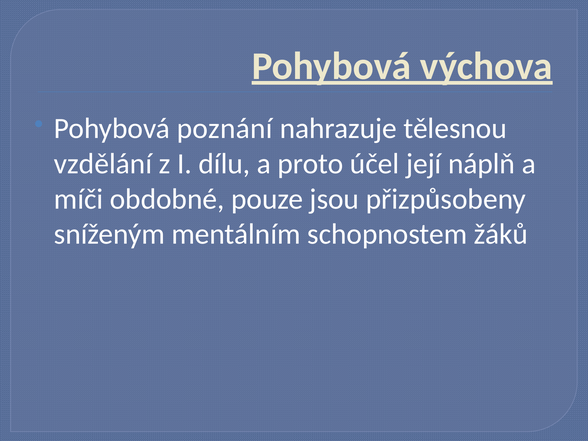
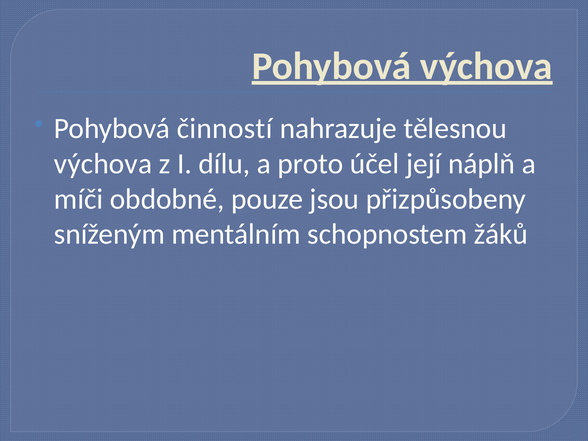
poznání: poznání -> činností (225, 128)
vzdělání: vzdělání -> výchova (103, 164)
